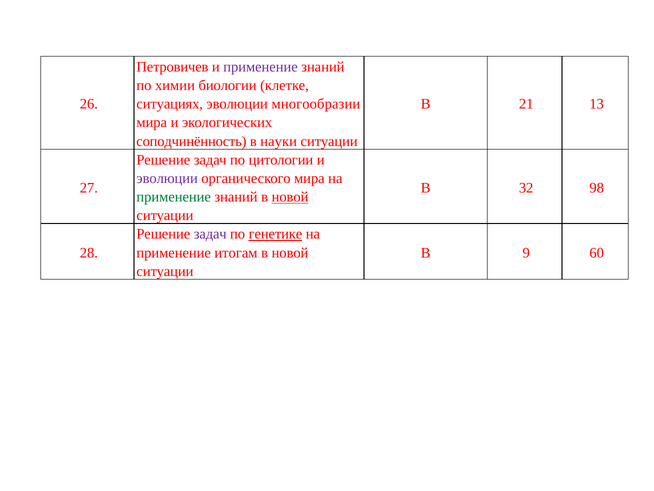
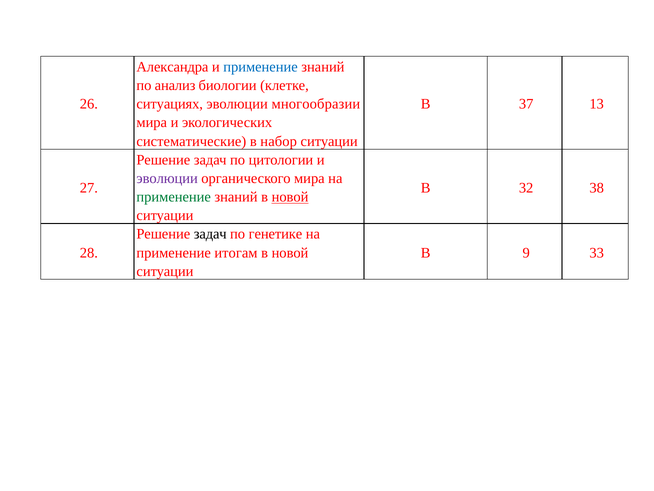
Петровичев: Петровичев -> Александра (172, 67)
применение colour: purple -> blue (261, 67)
химии: химии -> анализ (175, 85)
21: 21 -> 37 (526, 104)
соподчинённость: соподчинённость -> систематические (191, 141)
науки: науки -> набор (279, 141)
98: 98 -> 38 (597, 188)
задач colour: purple -> black (210, 234)
генетике underline: present -> none (275, 234)
60: 60 -> 33 (597, 253)
